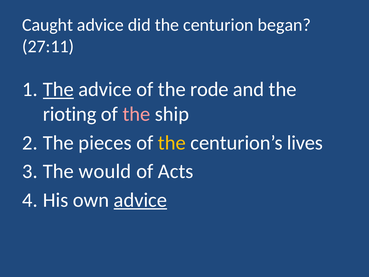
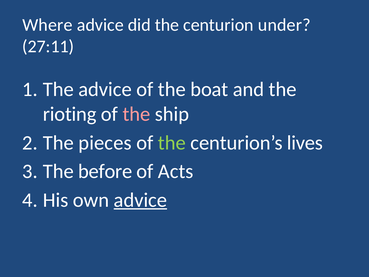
Caught: Caught -> Where (47, 25)
began: began -> under (284, 25)
The underline: present -> none (58, 89)
rode: rode -> boat (209, 89)
the colour: yellow -> light green (172, 143)
would: would -> before (105, 171)
